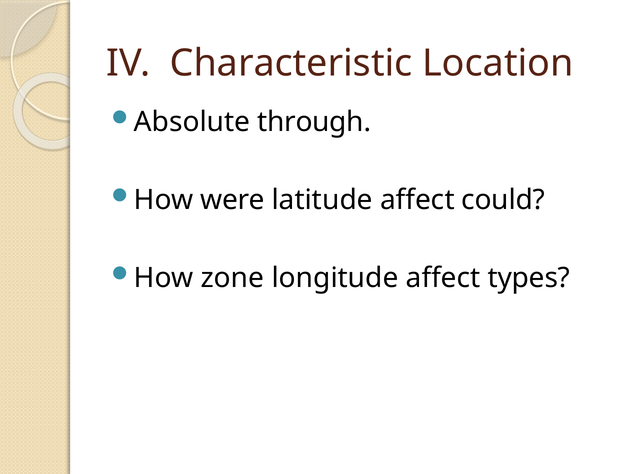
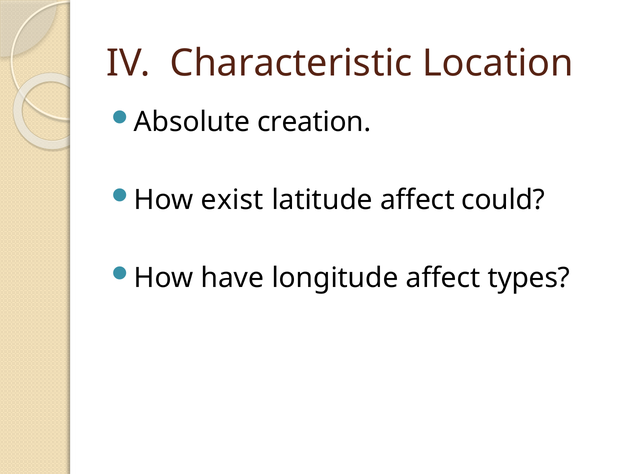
through: through -> creation (314, 122)
were: were -> exist (232, 200)
zone: zone -> have (232, 278)
